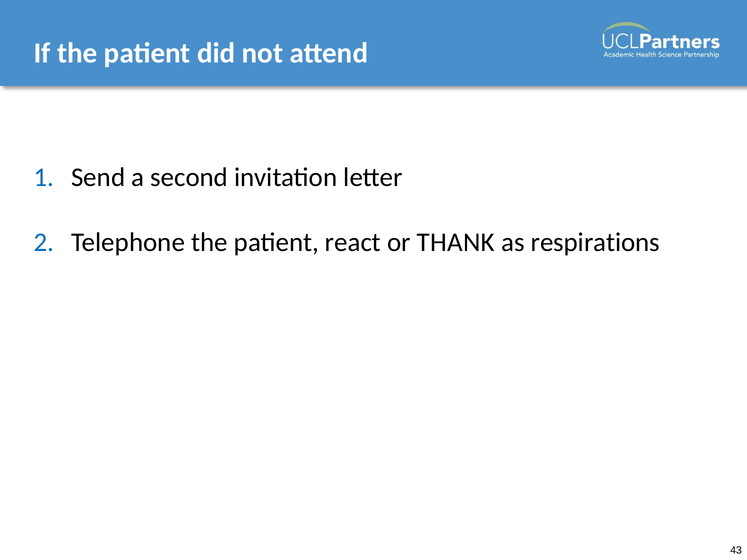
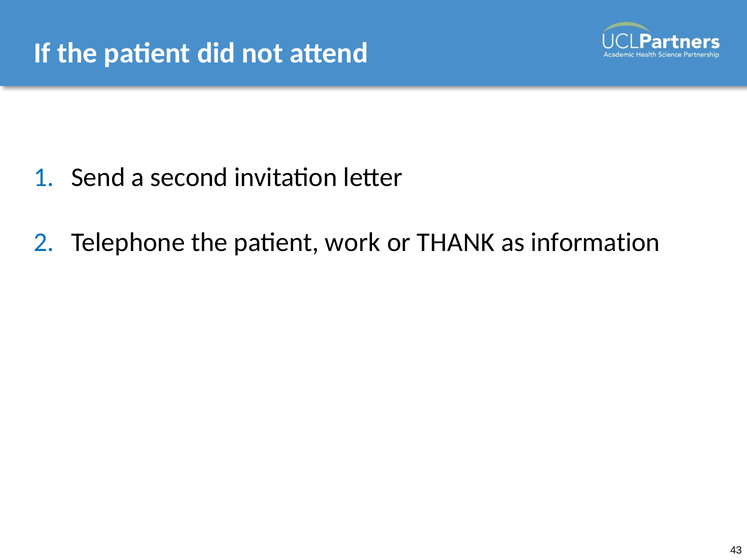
react: react -> work (353, 242)
respirations: respirations -> information (595, 242)
